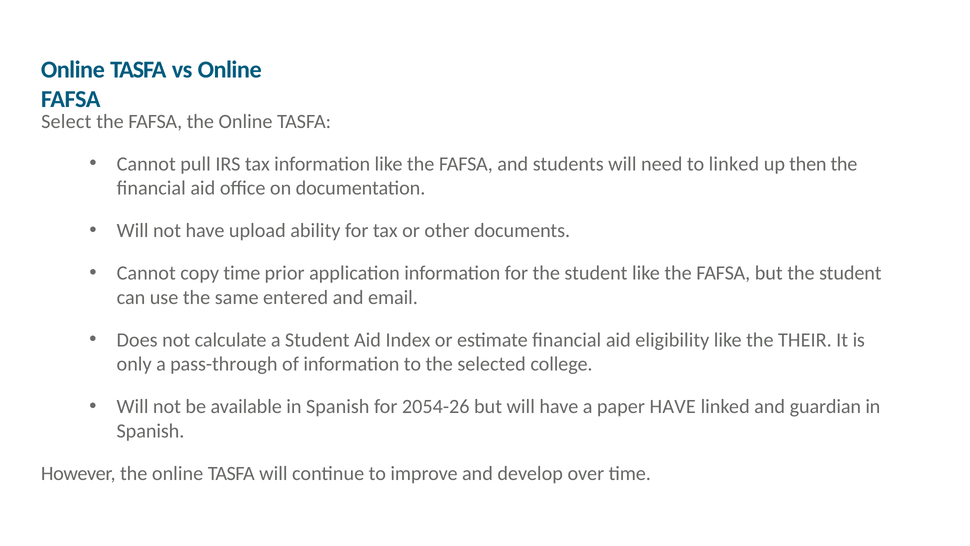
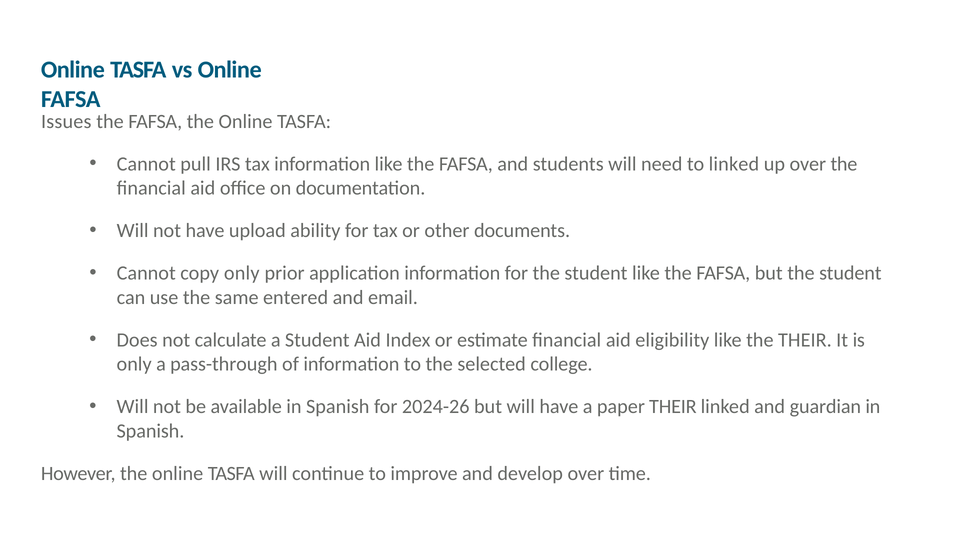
Select: Select -> Issues (66, 121)
up then: then -> over (808, 164)
copy time: time -> only (242, 273)
2054-26: 2054-26 -> 2024-26 (436, 406)
paper HAVE: HAVE -> THEIR (673, 406)
